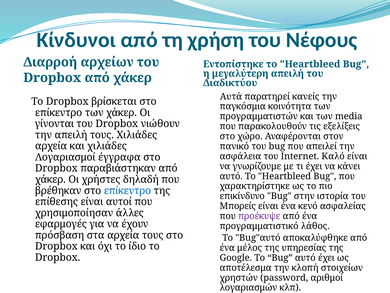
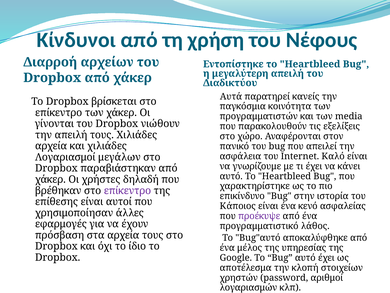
έγγραφα: έγγραφα -> μεγάλων (119, 157)
επίκεντρο colour: blue -> purple (127, 190)
Μπορείς: Μπορείς -> Κάποιος (238, 206)
